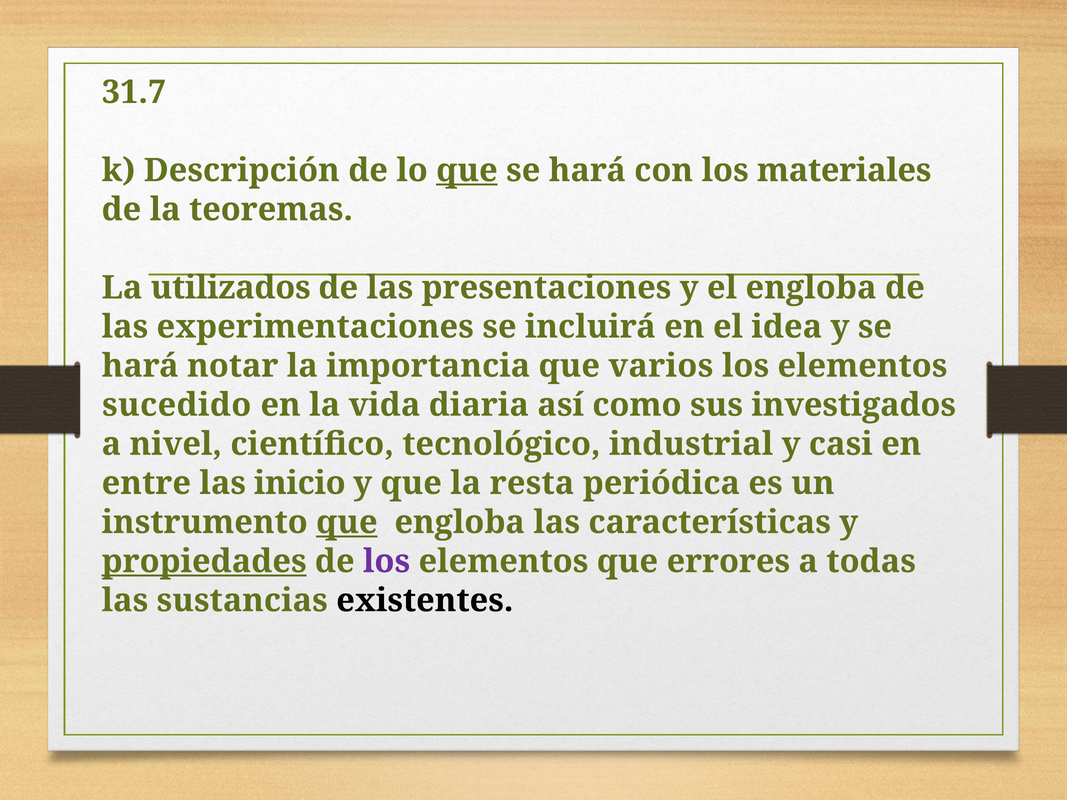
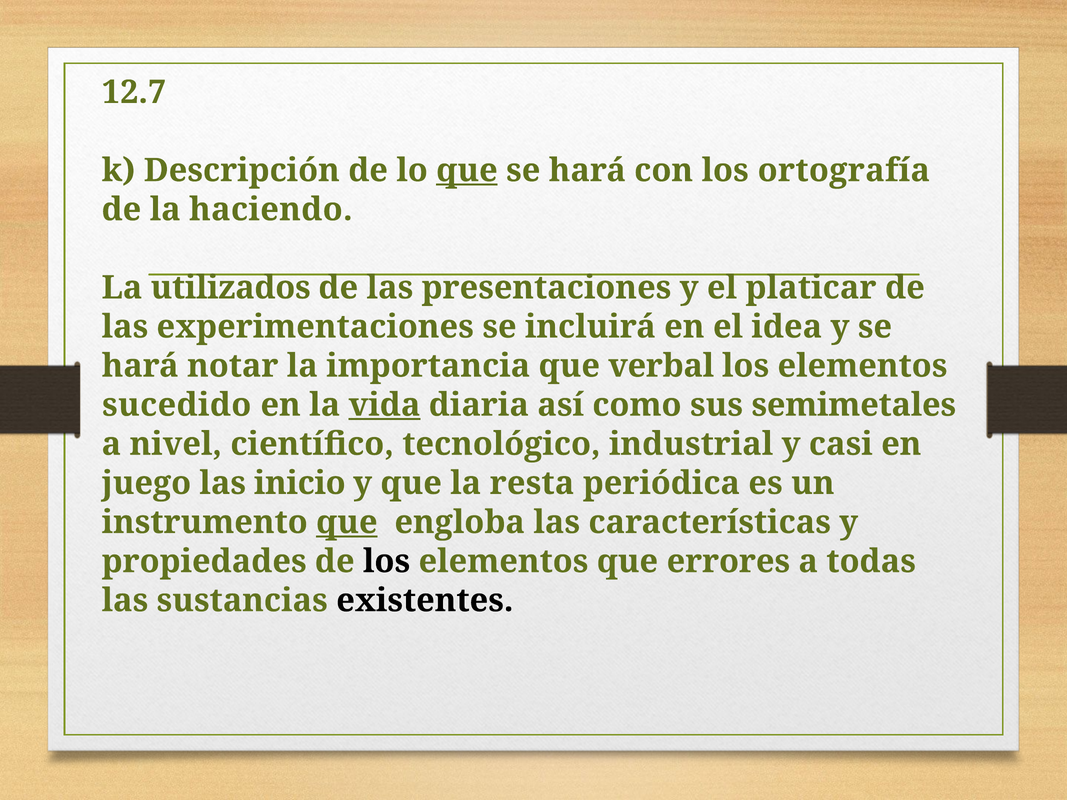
31.7: 31.7 -> 12.7 (134, 92)
materiales: materiales -> ortografía (844, 170)
teoremas: teoremas -> haciendo (271, 210)
el engloba: engloba -> platicar (811, 288)
varios: varios -> verbal (661, 366)
vida underline: none -> present (384, 405)
investigados: investigados -> semimetales (854, 405)
entre: entre -> juego (146, 483)
propiedades underline: present -> none (204, 562)
los colour: purple -> black (387, 562)
